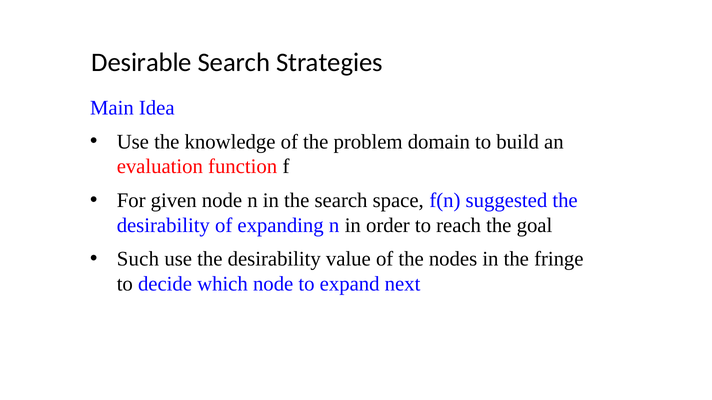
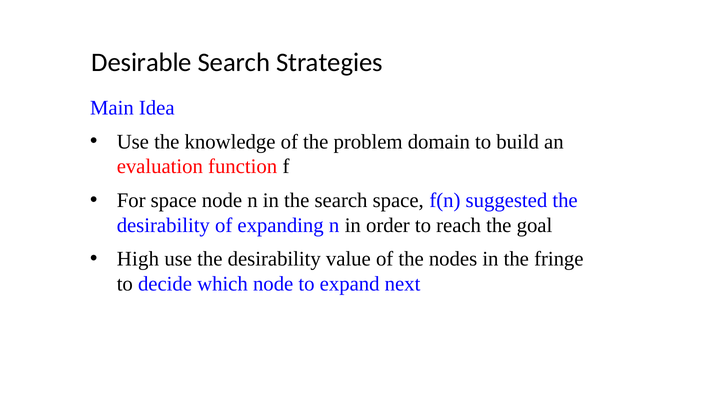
For given: given -> space (174, 201)
Such: Such -> High (138, 259)
